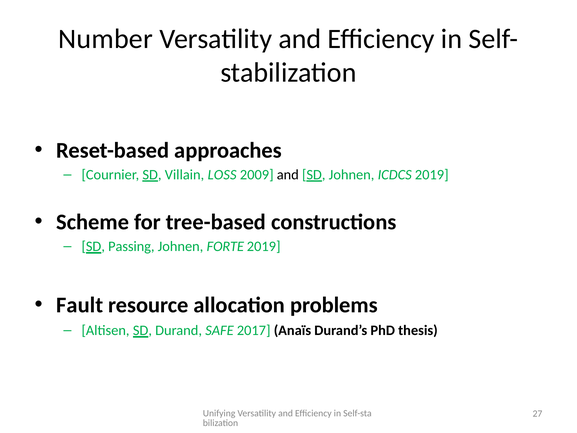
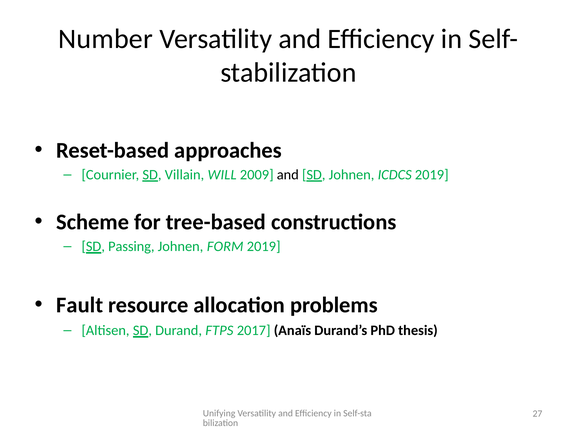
LOSS: LOSS -> WILL (222, 175)
FORTE: FORTE -> FORM (225, 246)
SAFE: SAFE -> FTPS (219, 330)
